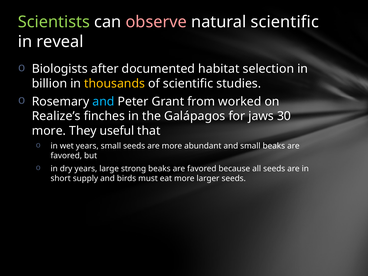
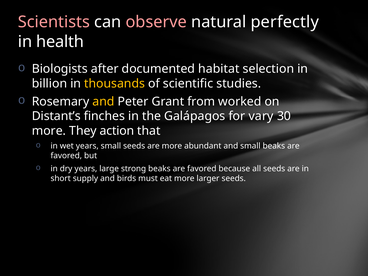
Scientists colour: light green -> pink (54, 22)
natural scientific: scientific -> perfectly (285, 22)
reveal: reveal -> health (60, 42)
and colour: light blue -> yellow (103, 101)
Realize’s: Realize’s -> Distant’s (56, 116)
jaws: jaws -> vary (261, 116)
useful: useful -> action (117, 131)
